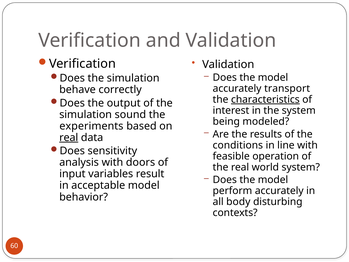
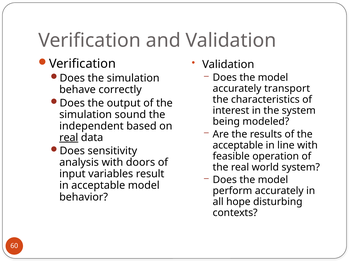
characteristics underline: present -> none (265, 99)
experiments: experiments -> independent (91, 126)
conditions: conditions -> acceptable (238, 145)
body: body -> hope (238, 202)
